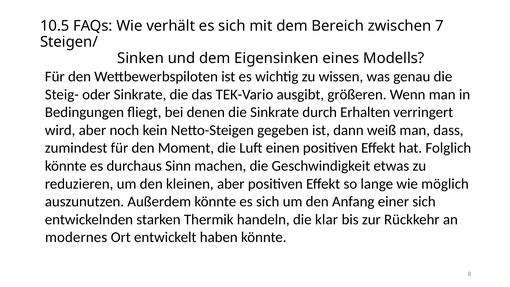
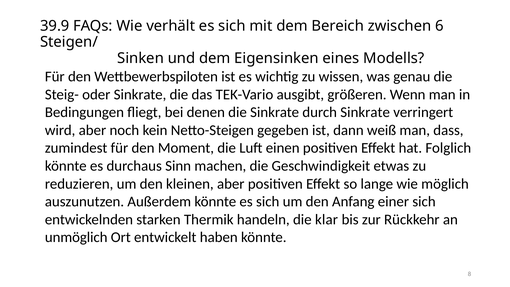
10.5: 10.5 -> 39.9 (55, 26)
7: 7 -> 6 (439, 26)
durch Erhalten: Erhalten -> Sinkrate (365, 112)
modernes: modernes -> unmöglich (76, 237)
